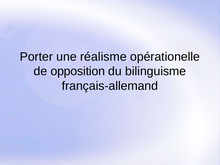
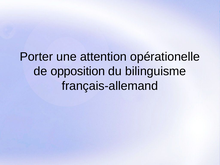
réalisme: réalisme -> attention (103, 57)
